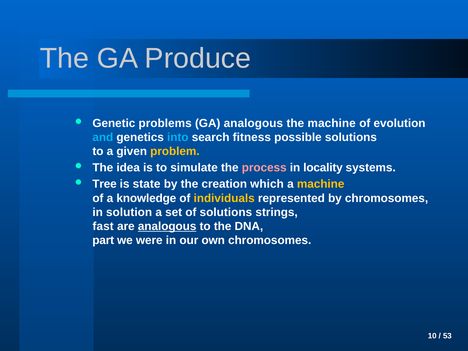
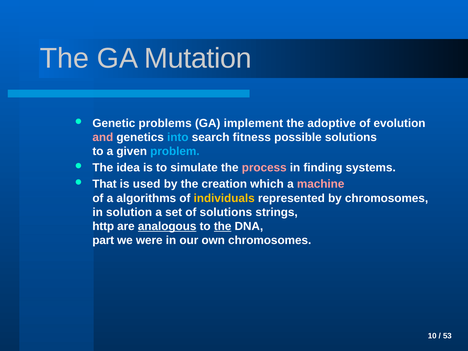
Produce: Produce -> Mutation (198, 59)
GA analogous: analogous -> implement (253, 123)
the machine: machine -> adoptive (332, 123)
and colour: light blue -> pink (103, 137)
problem colour: yellow -> light blue (175, 151)
locality: locality -> finding (323, 168)
Tree: Tree -> That (105, 184)
state: state -> used (147, 184)
machine colour: yellow -> pink (321, 184)
knowledge: knowledge -> algorithms (146, 198)
fast: fast -> http (103, 226)
the underline: none -> present (223, 226)
